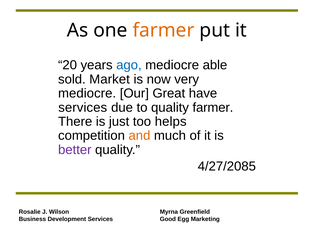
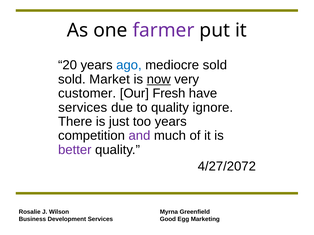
farmer colour: orange -> purple (164, 30)
mediocre able: able -> sold (215, 65)
now underline: none -> present (159, 79)
mediocre: mediocre -> customer (87, 94)
Great: Great -> Fresh (169, 94)
quality farmer: farmer -> ignore (213, 108)
too helps: helps -> years (171, 122)
and colour: orange -> purple (139, 136)
4/27/2085: 4/27/2085 -> 4/27/2072 (227, 167)
